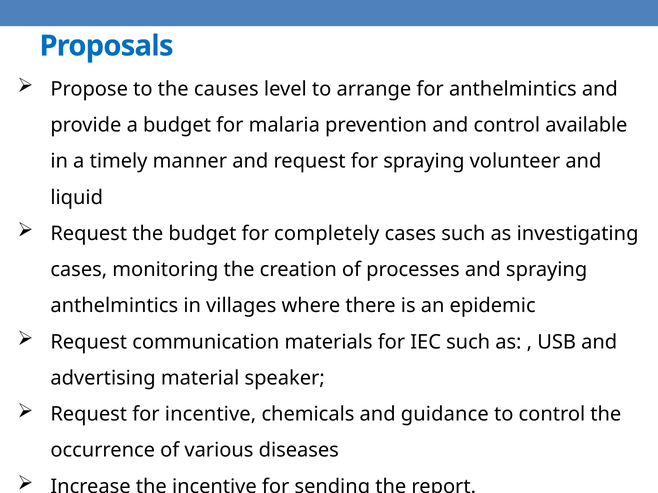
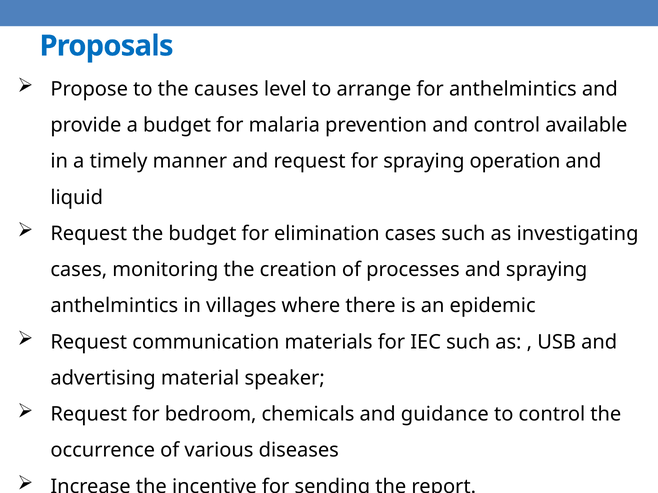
volunteer: volunteer -> operation (515, 161)
completely: completely -> elimination (327, 234)
for incentive: incentive -> bedroom (211, 415)
